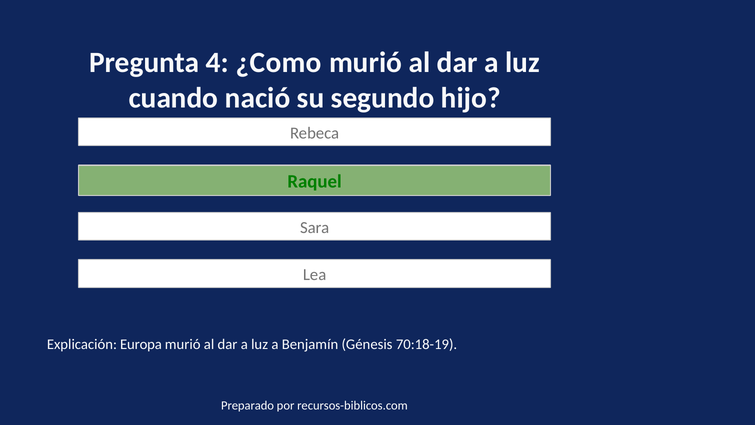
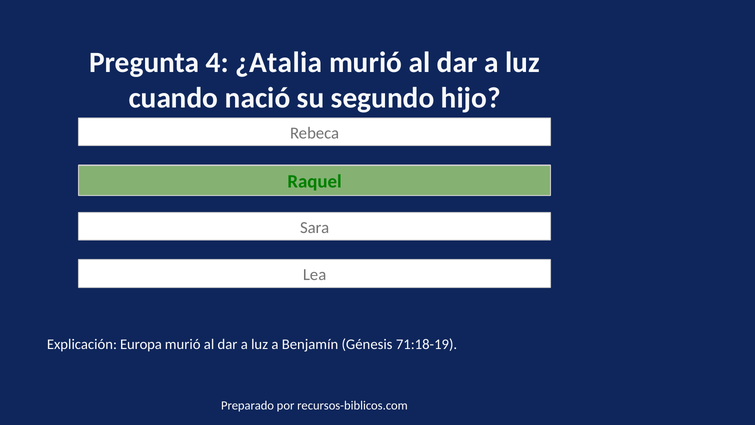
¿Como: ¿Como -> ¿Atalia (279, 63)
70:18-19: 70:18-19 -> 71:18-19 (427, 344)
